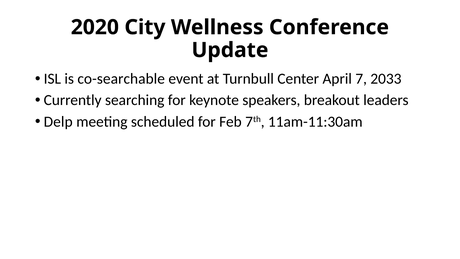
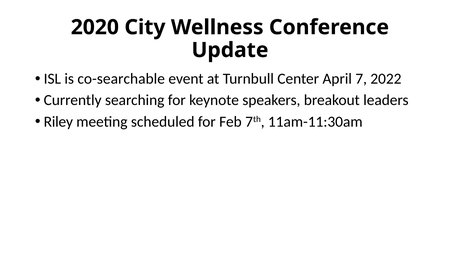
2033: 2033 -> 2022 (386, 79)
Delp: Delp -> Riley (58, 122)
